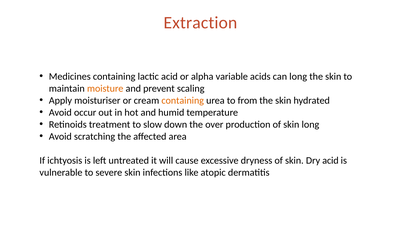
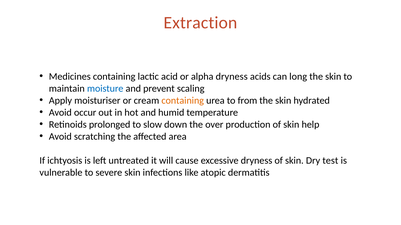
alpha variable: variable -> dryness (232, 77)
moisture colour: orange -> blue (105, 89)
treatment: treatment -> prolonged (110, 125)
skin long: long -> help (310, 125)
Dry acid: acid -> test (330, 161)
